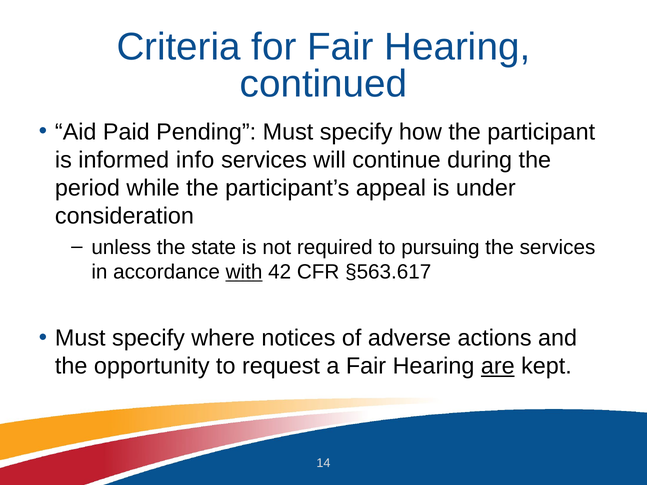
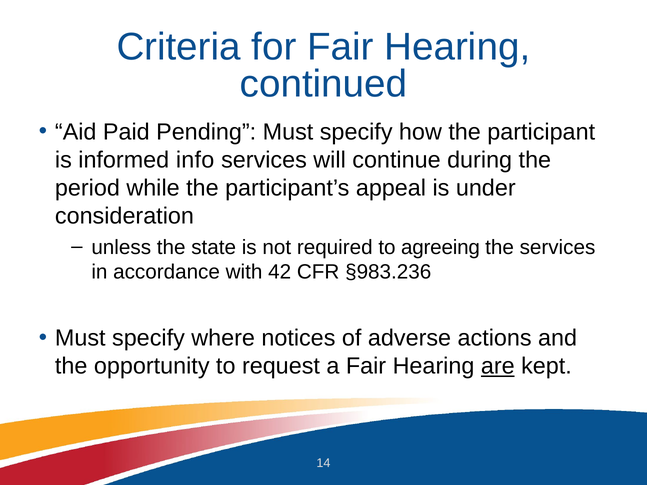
pursuing: pursuing -> agreeing (440, 247)
with underline: present -> none (244, 272)
§563.617: §563.617 -> §983.236 (388, 272)
